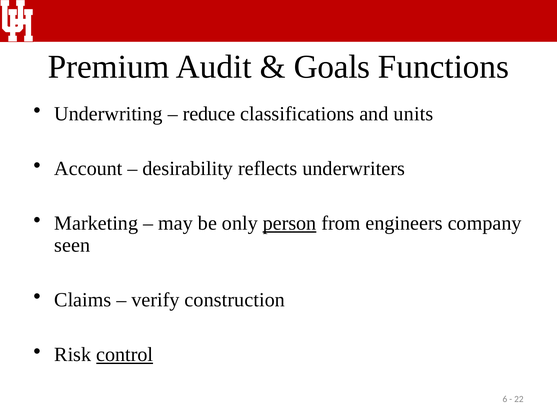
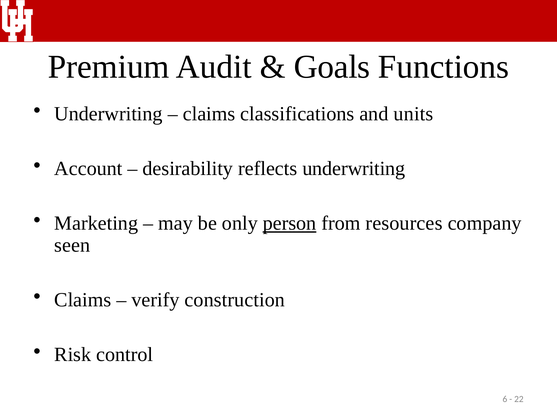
reduce: reduce -> claims (209, 114)
reflects underwriters: underwriters -> underwriting (354, 168)
engineers: engineers -> resources (404, 223)
control underline: present -> none (125, 354)
